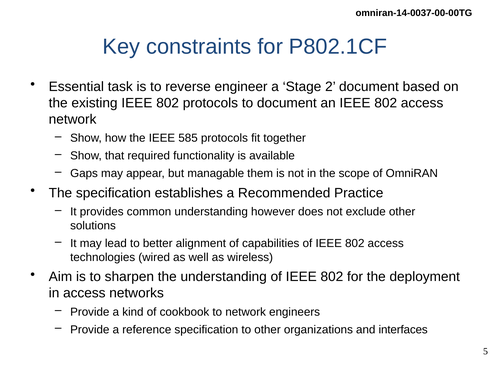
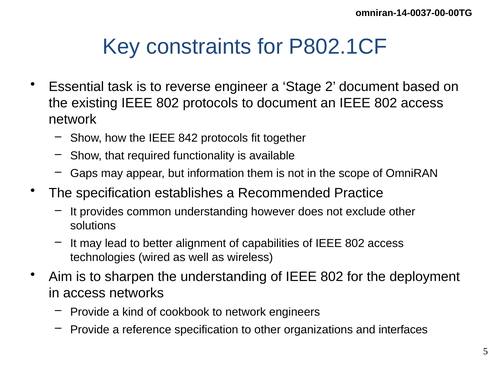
585: 585 -> 842 (188, 138)
managable: managable -> information (216, 174)
